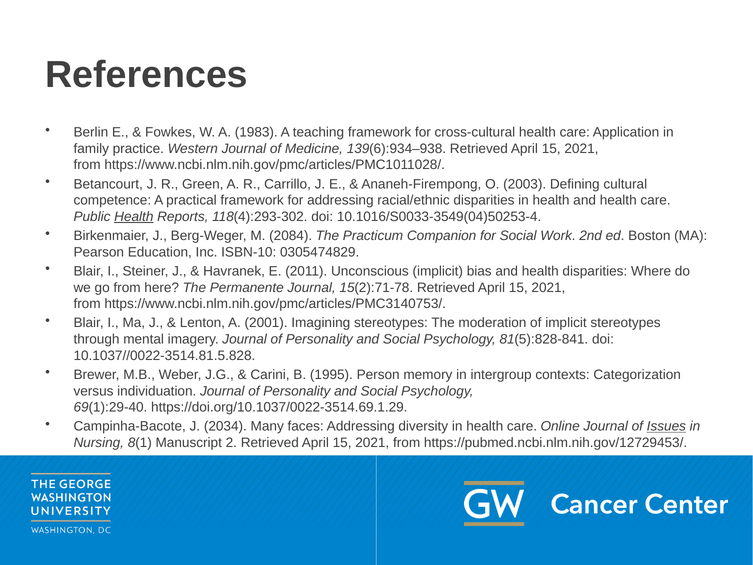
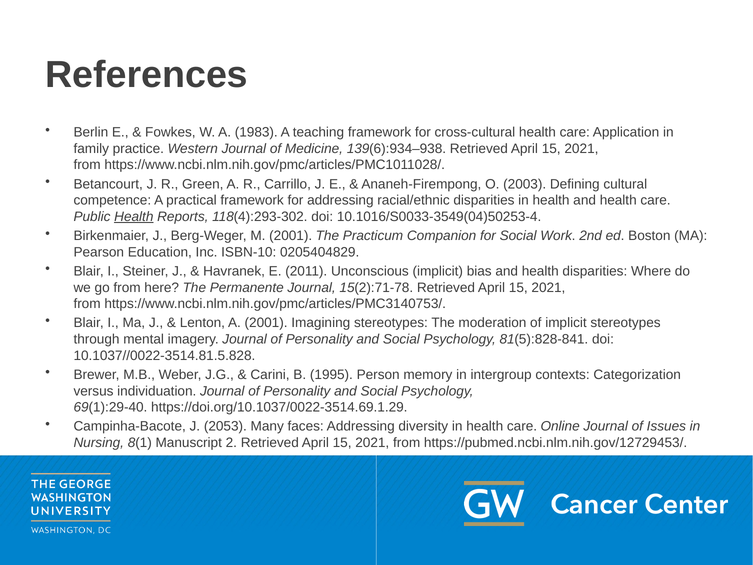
M 2084: 2084 -> 2001 (291, 236)
0305474829: 0305474829 -> 0205404829 (320, 252)
2034: 2034 -> 2053 (225, 426)
Issues underline: present -> none (666, 426)
